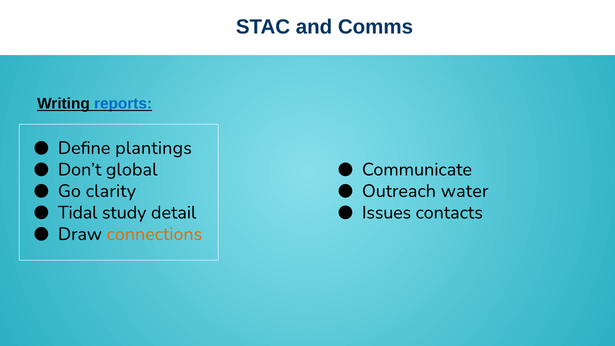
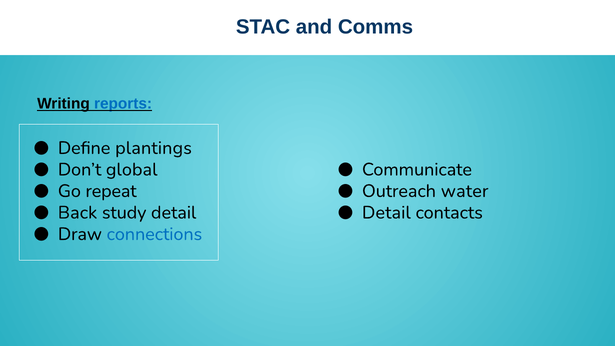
clarity: clarity -> repeat (111, 191)
Tidal: Tidal -> Back (78, 213)
Issues: Issues -> Detail (386, 213)
connections colour: orange -> blue (154, 234)
